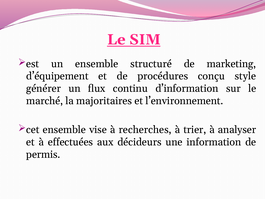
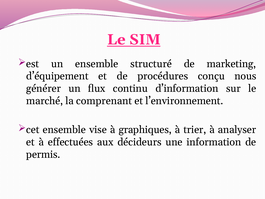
style: style -> nous (245, 76)
majoritaires: majoritaires -> comprenant (104, 101)
recherches: recherches -> graphiques (145, 130)
